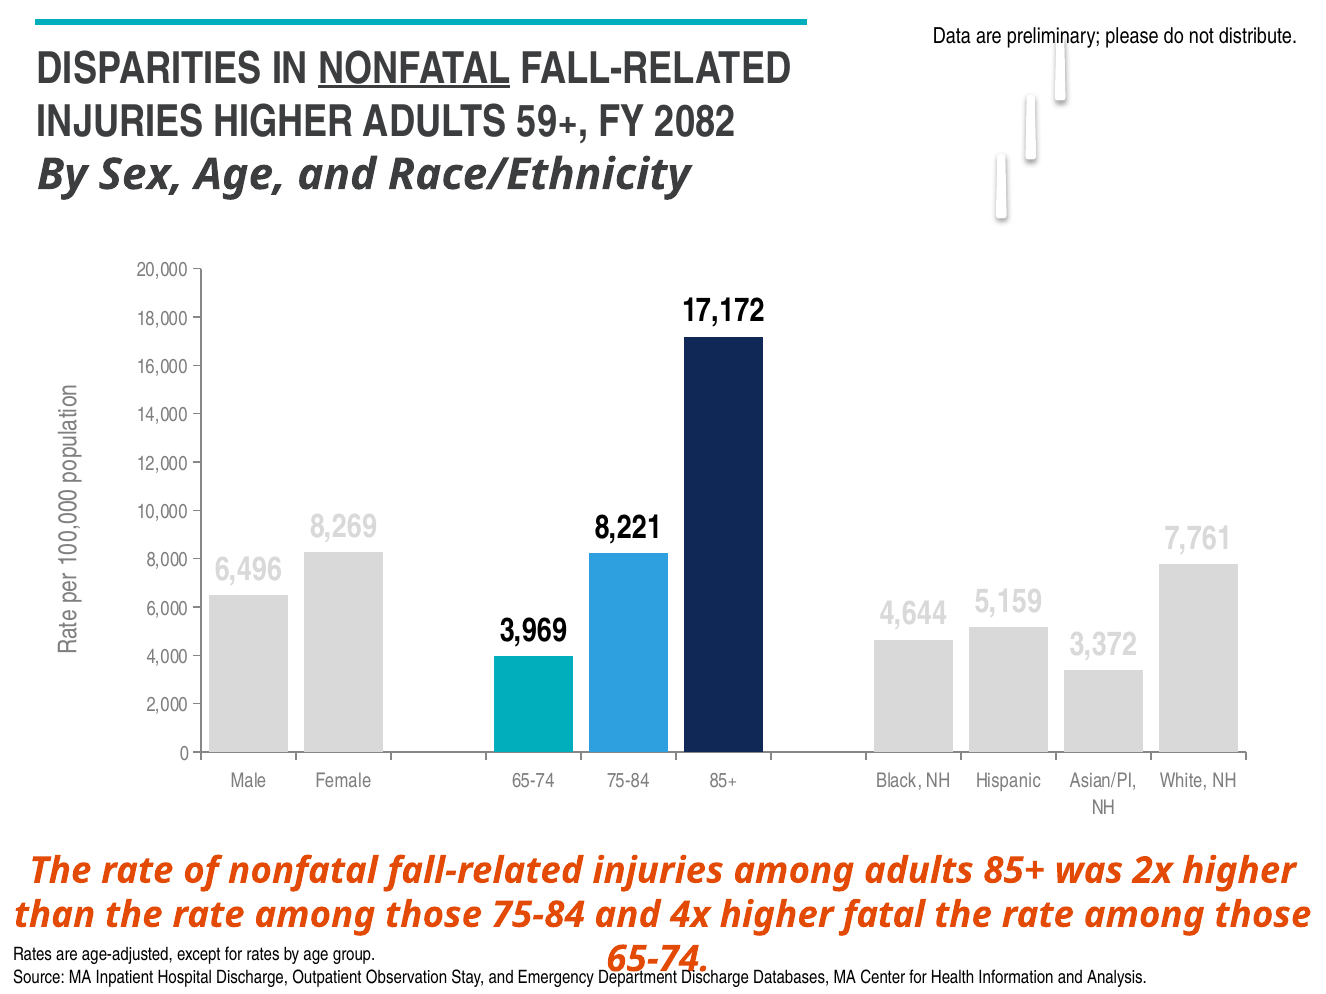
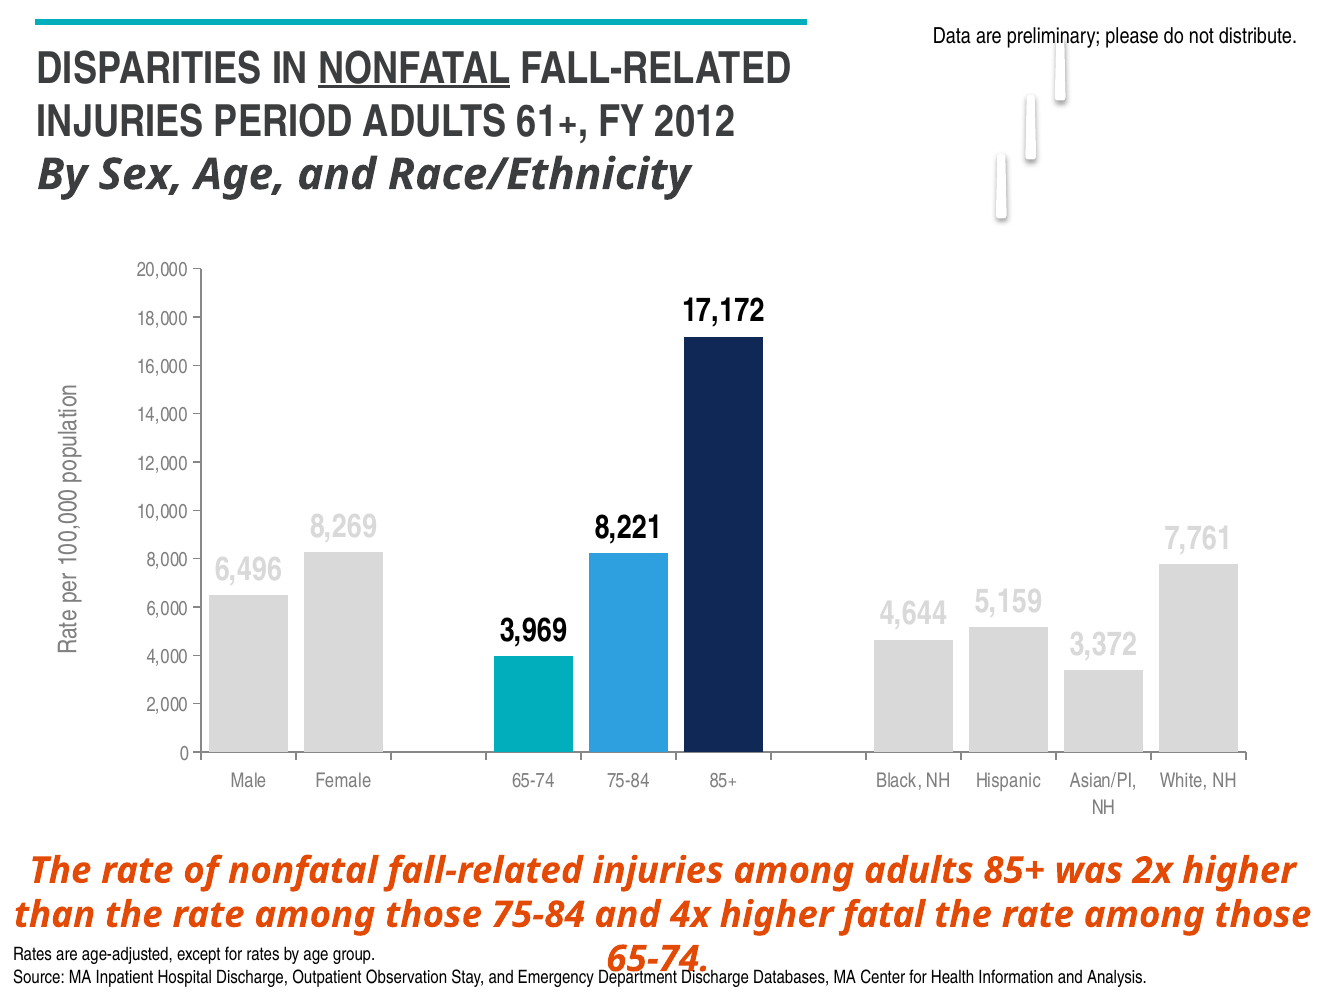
INJURIES HIGHER: HIGHER -> PERIOD (283, 122)
59+: 59+ -> 61+ (553, 122)
2082: 2082 -> 2012 (695, 122)
